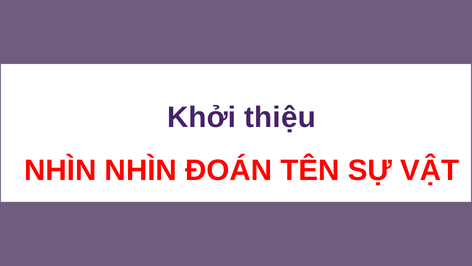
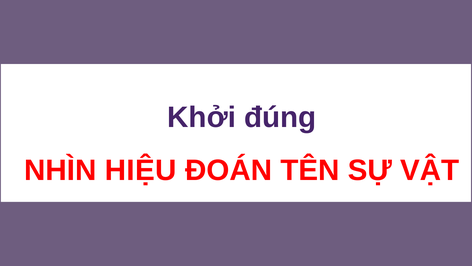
thiệu: thiệu -> đúng (280, 117)
NHÌN NHÌN: NHÌN -> HIỆU (141, 171)
